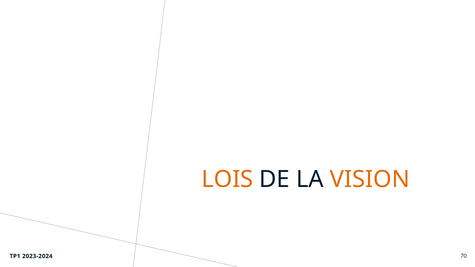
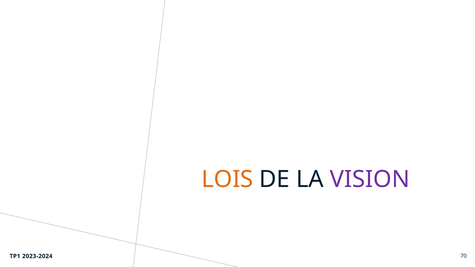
VISION colour: orange -> purple (370, 180)
